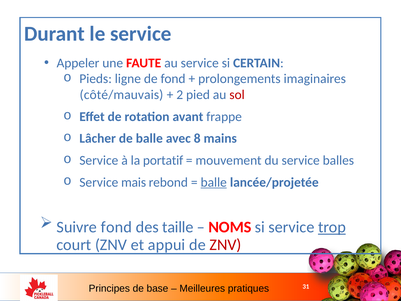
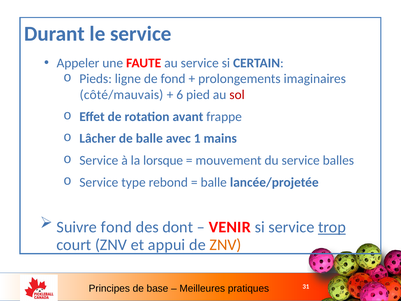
2: 2 -> 6 (180, 95)
8: 8 -> 1 (197, 138)
portatif: portatif -> lorsque (163, 160)
mais: mais -> type (133, 182)
balle underline: present -> none (214, 182)
taille: taille -> dont (178, 227)
NOMS: NOMS -> VENIR (230, 227)
ZNV colour: red -> orange (225, 245)
